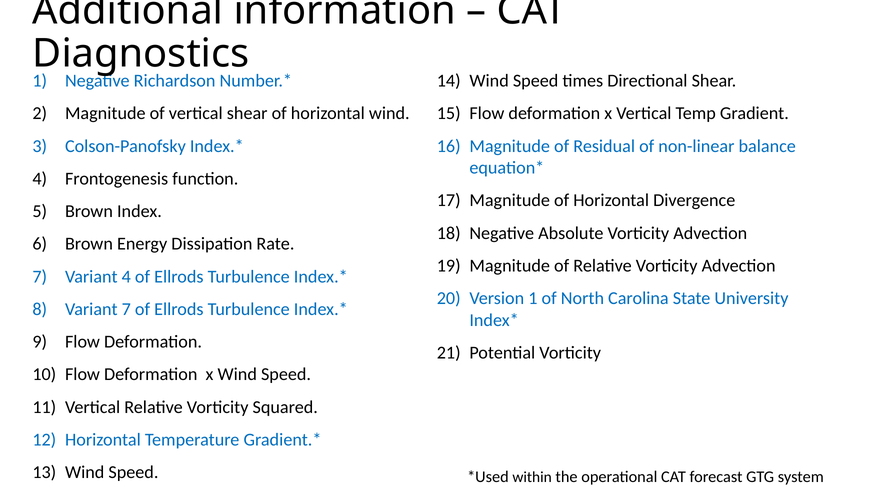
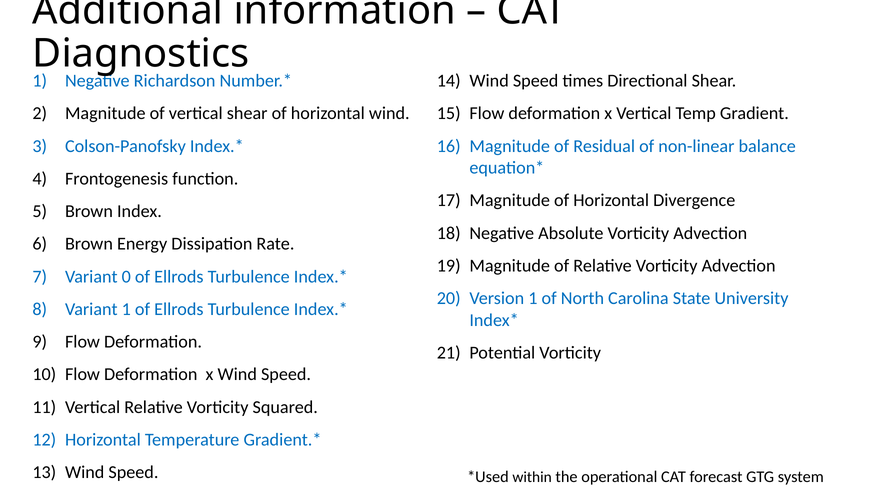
Variant 4: 4 -> 0 (126, 277)
Variant 7: 7 -> 1 (126, 309)
